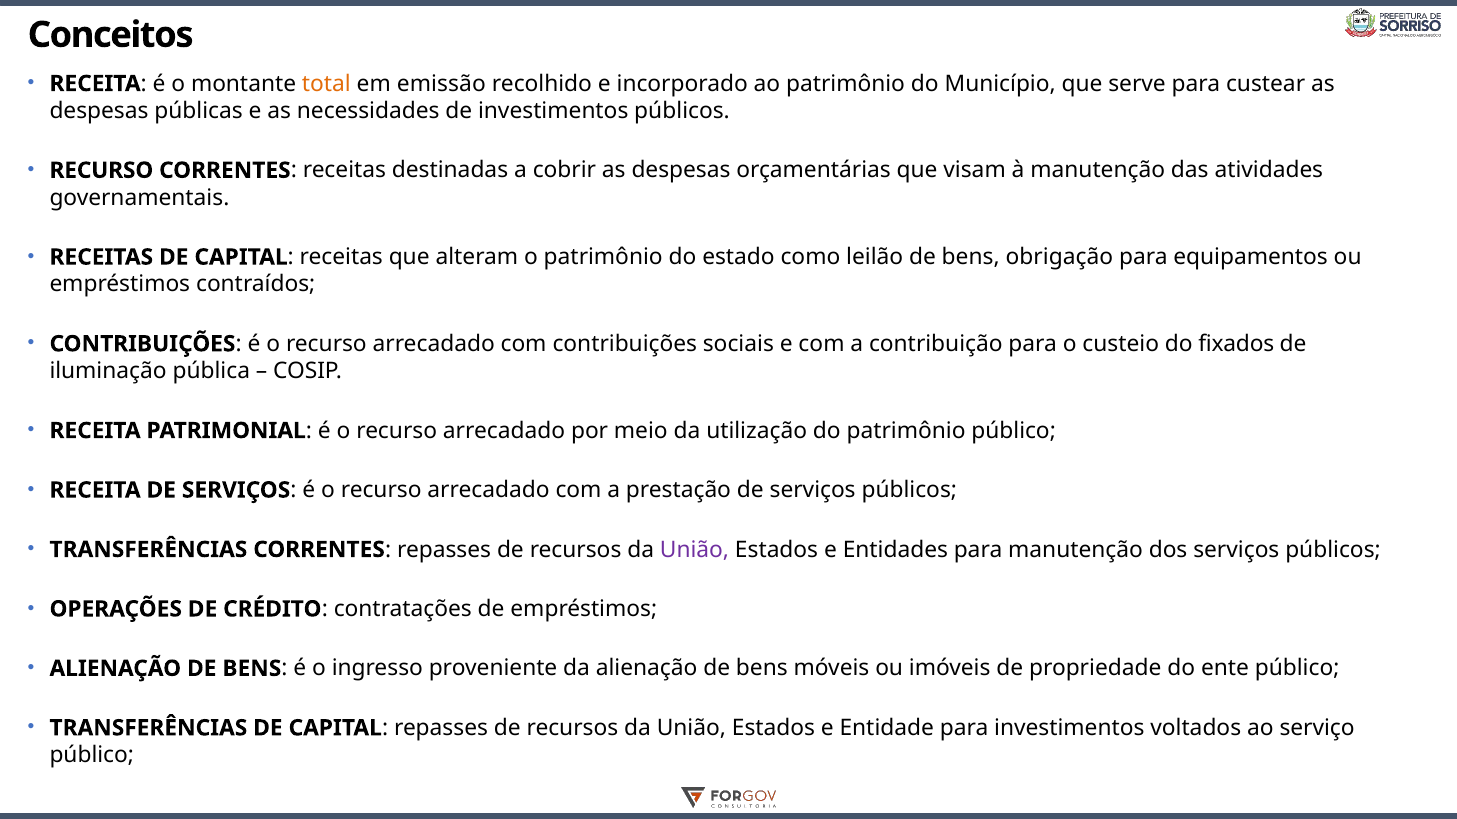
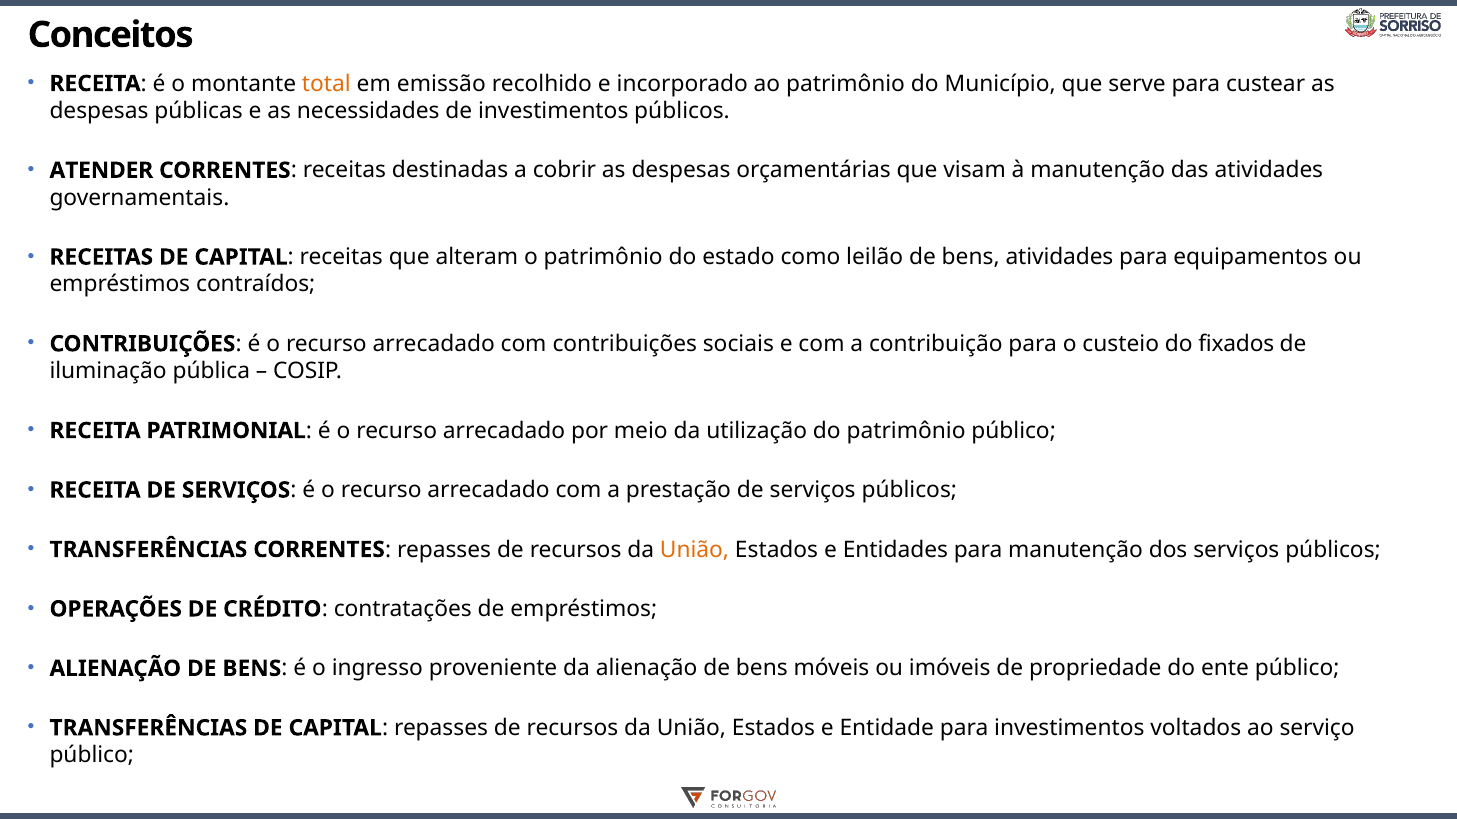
RECURSO: RECURSO -> ATENDER (101, 170)
bens obrigação: obrigação -> atividades (1059, 257)
União colour: purple -> orange (695, 550)
